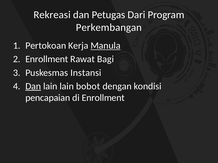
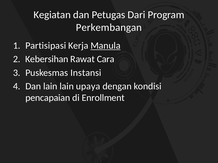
Rekreasi: Rekreasi -> Kegiatan (52, 15)
Pertokoan: Pertokoan -> Partisipasi (46, 46)
Enrollment: Enrollment -> Kebersihan (47, 59)
Bagi: Bagi -> Cara (106, 59)
Dan underline: present -> none (33, 86)
bobot: bobot -> upaya (88, 86)
